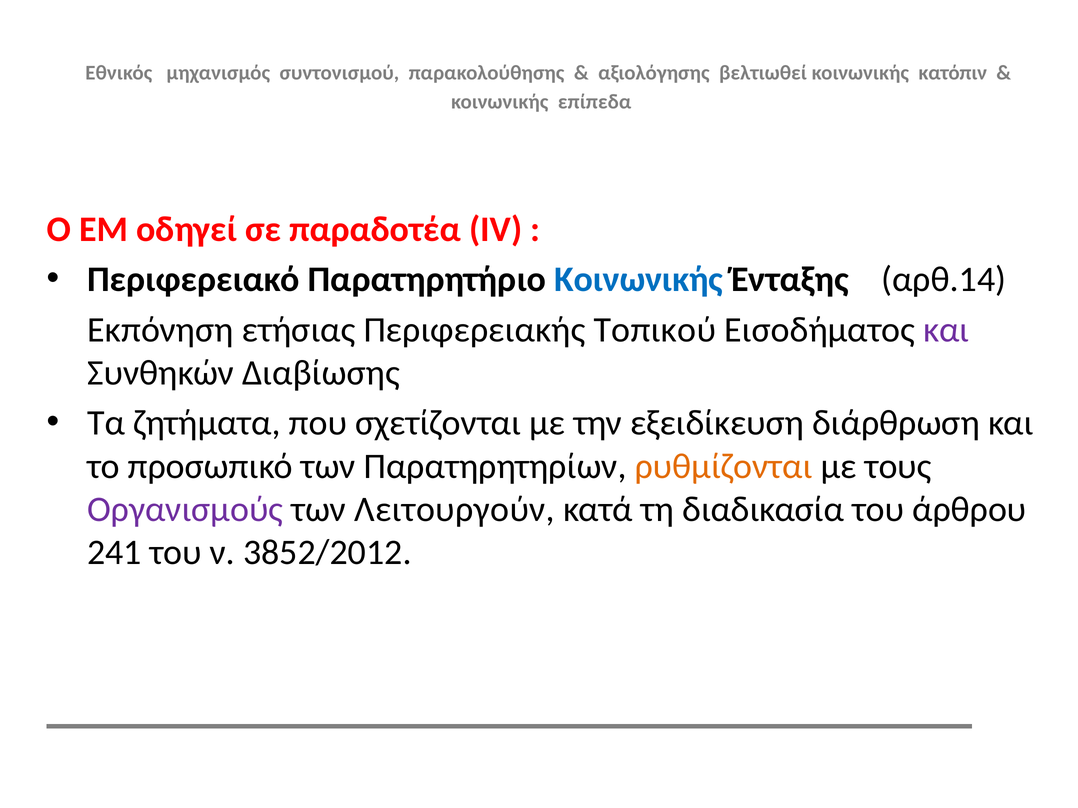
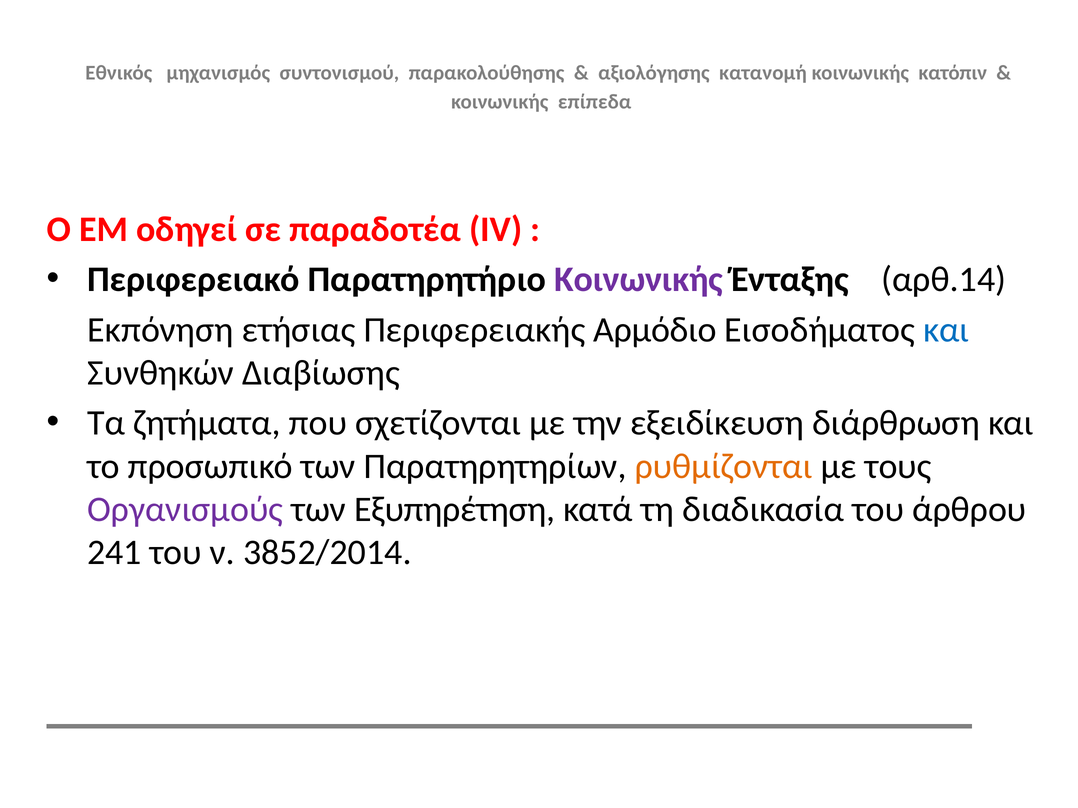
βελτιωθεί: βελτιωθεί -> κατανομή (763, 73)
Κοινωνικής colour: blue -> purple (639, 280)
Τοπικού: Τοπικού -> Αρμόδιο (655, 330)
και colour: purple -> blue (946, 330)
Λειτουργούν: Λειτουργούν -> Εξυπηρέτηση (455, 510)
3852/2012: 3852/2012 -> 3852/2014 (327, 553)
